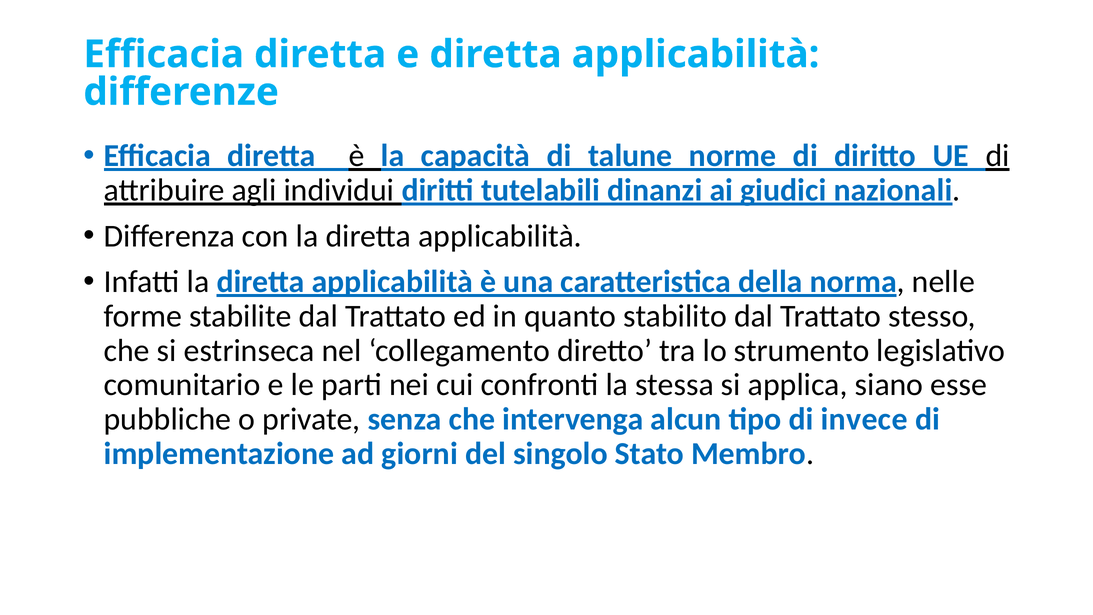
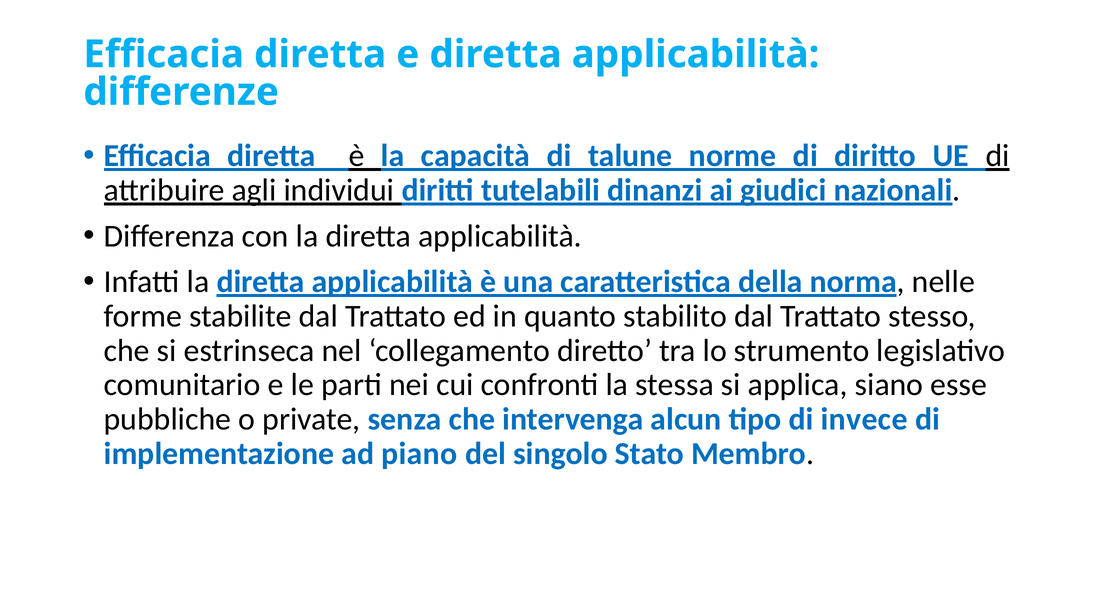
giorni: giorni -> piano (419, 454)
